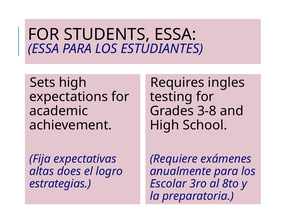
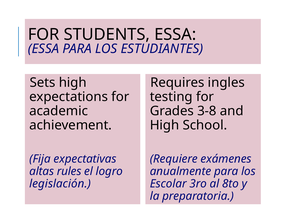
does: does -> rules (69, 171)
estrategias: estrategias -> legislación (60, 184)
